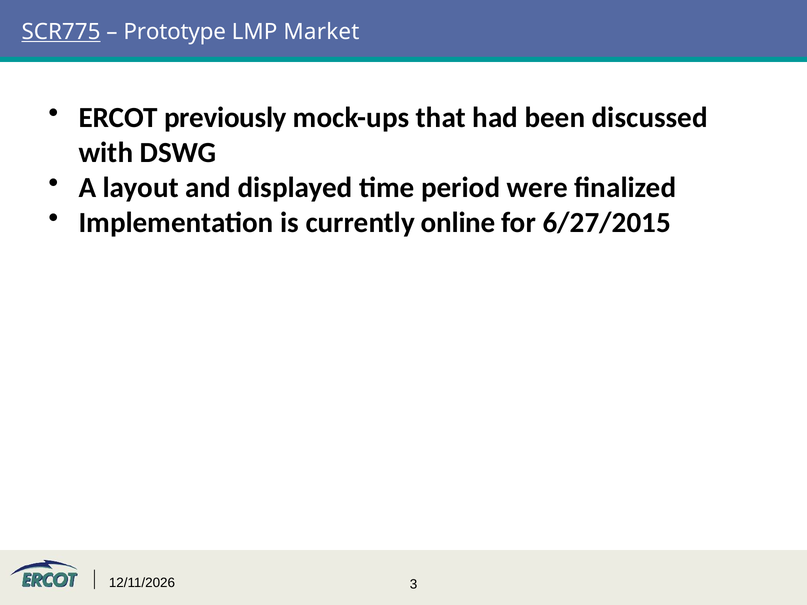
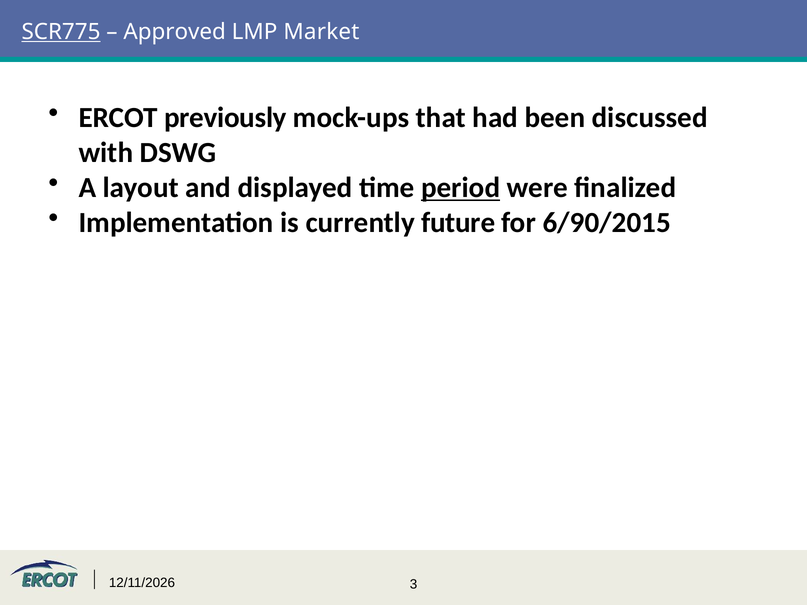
Prototype: Prototype -> Approved (175, 32)
period underline: none -> present (461, 188)
online: online -> future (458, 223)
6/27/2015: 6/27/2015 -> 6/90/2015 (607, 223)
